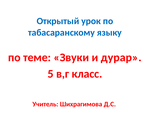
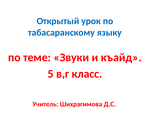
дурар: дурар -> къайд (121, 57)
